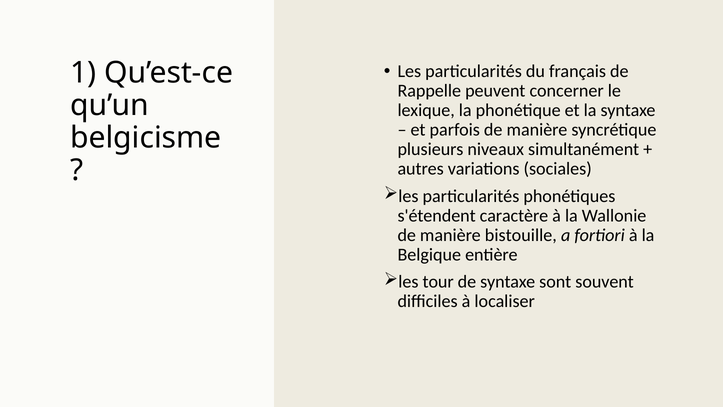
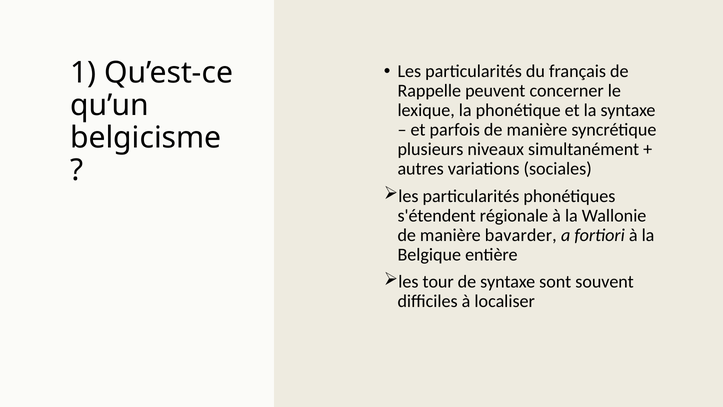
caractère: caractère -> régionale (514, 215)
bistouille: bistouille -> bavarder (521, 235)
